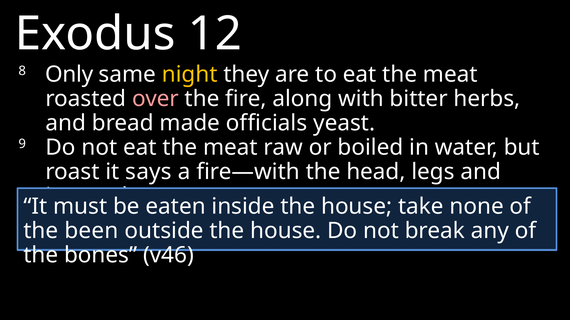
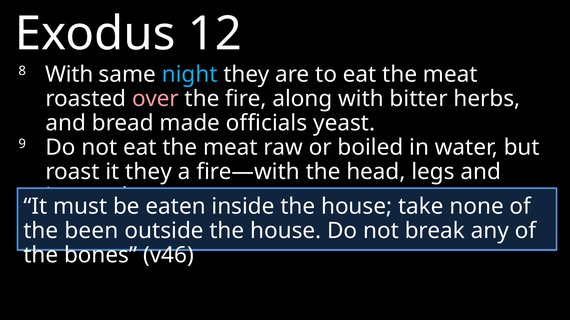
8 Only: Only -> With (69, 75)
night colour: yellow -> light blue (190, 75)
it says: says -> they (149, 172)
